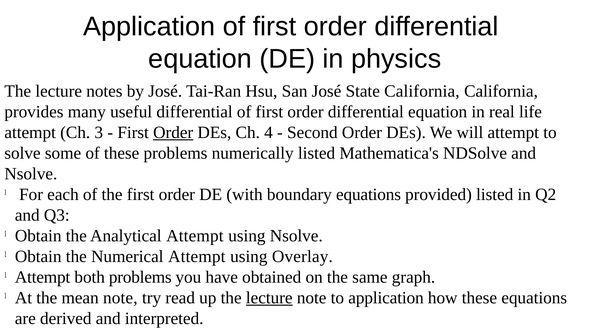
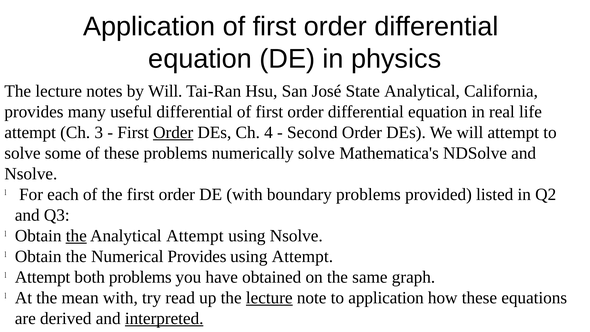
by José: José -> Will (165, 91)
State California: California -> Analytical (422, 91)
numerically listed: listed -> solve (316, 153)
boundary equations: equations -> problems (368, 194)
the underline: none -> present (76, 236)
Numerical Attempt: Attempt -> Provides (197, 256)
using Overlay: Overlay -> Attempt (302, 256)
mean note: note -> with (120, 298)
interpreted underline: none -> present (164, 318)
